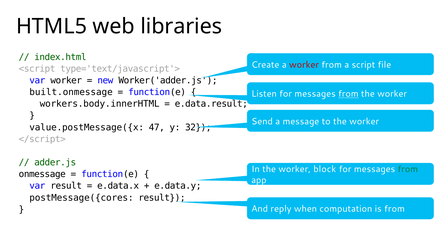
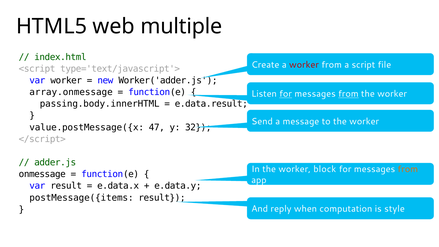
libraries: libraries -> multiple (181, 27)
built.onmessage: built.onmessage -> array.onmessage (71, 92)
for underline: none -> present (286, 94)
workers.body.innerHTML: workers.body.innerHTML -> passing.body.innerHTML (100, 104)
from colour: green -> orange (408, 169)
postMessage({cores: postMessage({cores -> postMessage({items (81, 198)
is from: from -> style (395, 209)
